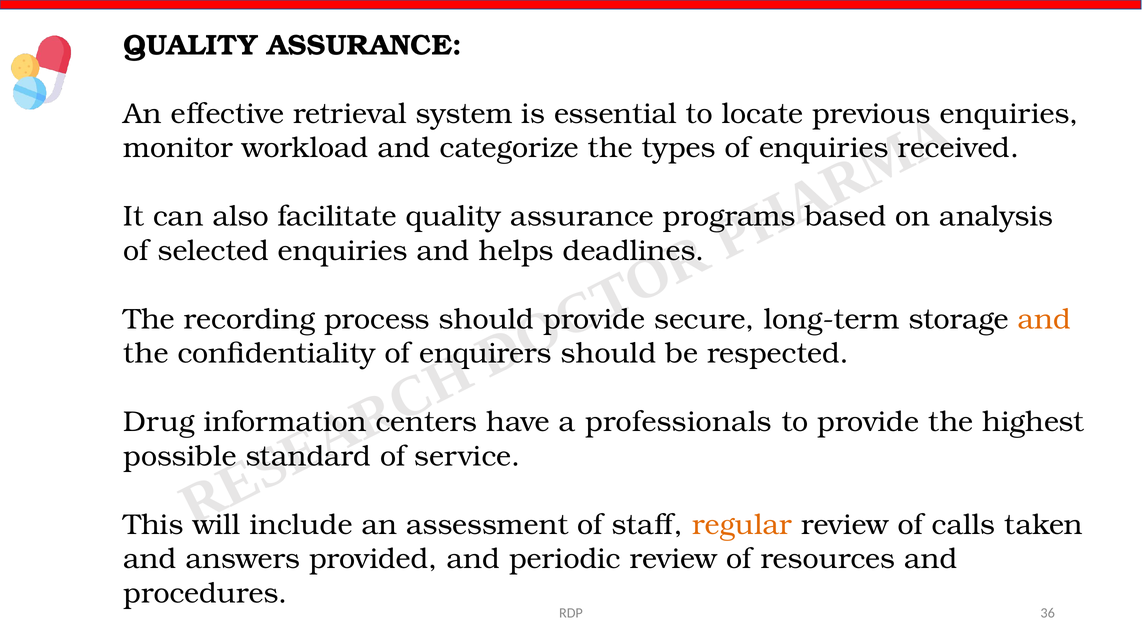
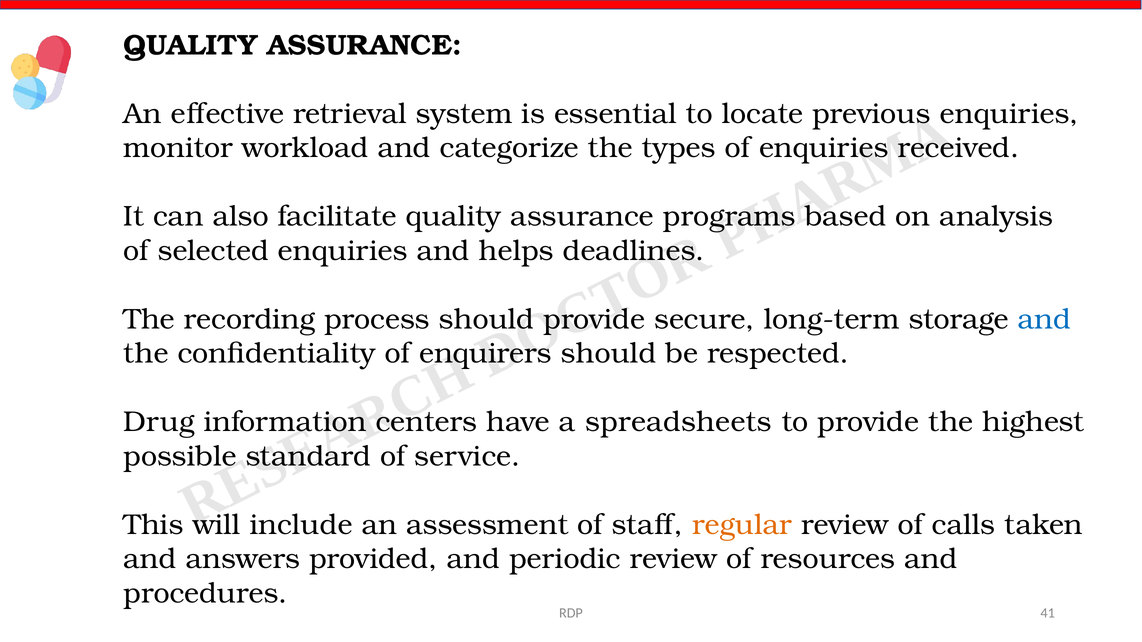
and colour: orange -> blue (1044, 319)
professionals: professionals -> spreadsheets (678, 422)
36: 36 -> 41 (1048, 613)
